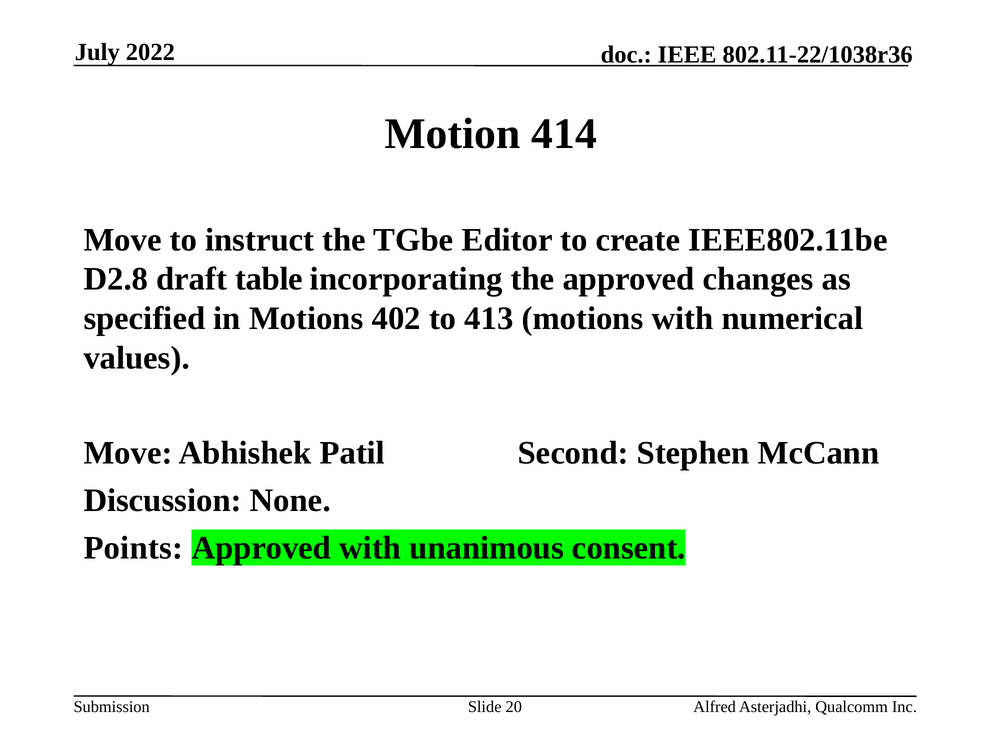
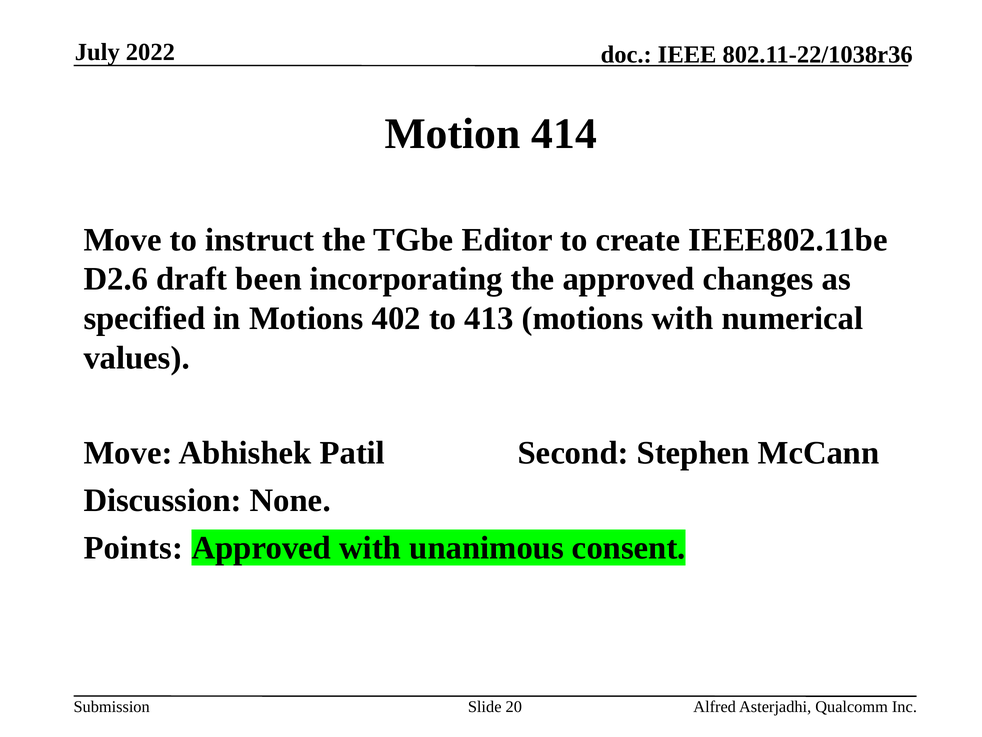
D2.8: D2.8 -> D2.6 (116, 279)
table: table -> been (269, 279)
